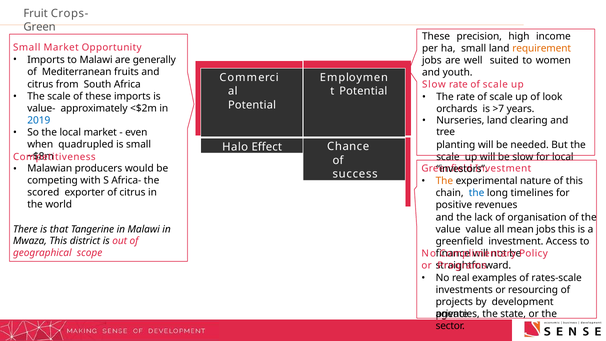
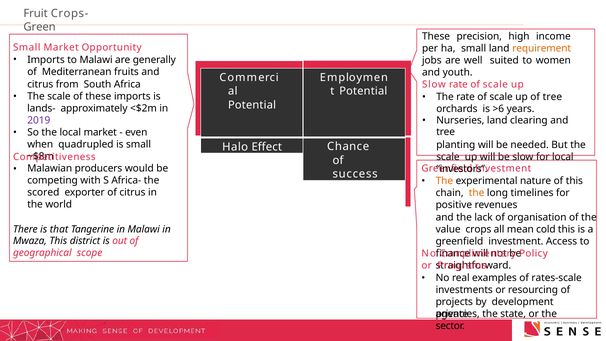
of look: look -> tree (552, 97)
value-: value- -> lands- (41, 109)
>7: >7 -> >6 (498, 109)
2019 colour: blue -> purple (39, 121)
the colour: blue -> orange (477, 193)
value value: value -> crops (478, 229)
mean jobs: jobs -> cold (546, 229)
